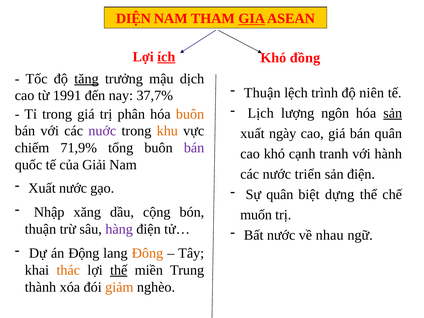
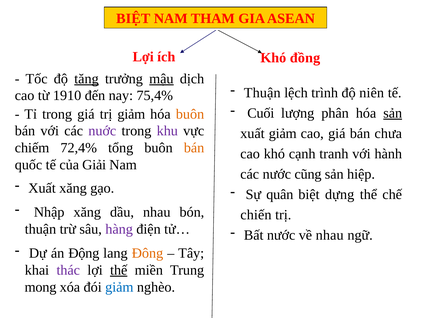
DIỆN: DIỆN -> BIỆT (133, 19)
GIA underline: present -> none (252, 19)
ích underline: present -> none (166, 57)
mậu underline: none -> present (161, 79)
1991: 1991 -> 1910 (67, 96)
37,7%: 37,7% -> 75,4% (155, 96)
Lịch: Lịch -> Cuối (261, 113)
ngôn: ngôn -> phân (335, 113)
trị phân: phân -> giảm (131, 114)
khu colour: orange -> purple (167, 131)
xuất ngày: ngày -> giảm (283, 133)
bán quân: quân -> chưa (388, 133)
71,9%: 71,9% -> 72,4% (79, 148)
bán colour: purple -> orange (194, 148)
triển: triển -> cũng (308, 174)
sản điện: điện -> hiệp (361, 174)
Xuất nước: nước -> xăng (73, 188)
dầu cộng: cộng -> nhau (157, 212)
muốn: muốn -> chiến (256, 215)
thác colour: orange -> purple (68, 270)
thành: thành -> mong (41, 287)
giảm colour: orange -> blue (119, 287)
